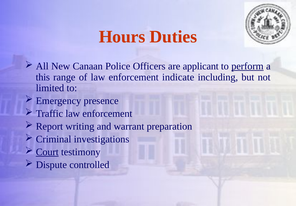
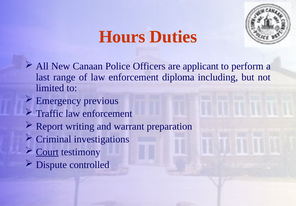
perform underline: present -> none (247, 66)
this: this -> last (43, 77)
indicate: indicate -> diploma (178, 77)
presence: presence -> previous (101, 101)
